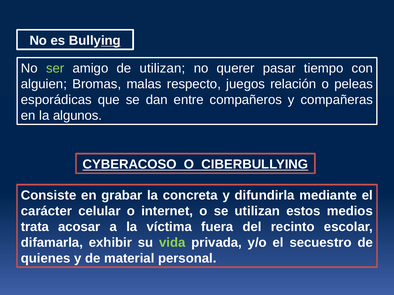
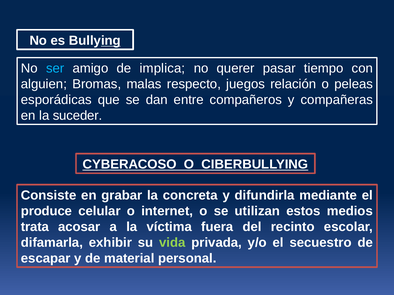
ser colour: light green -> light blue (55, 68)
de utilizan: utilizan -> implica (162, 68)
algunos: algunos -> suceder (78, 116)
carácter: carácter -> produce (46, 211)
quienes: quienes -> escapar (46, 259)
